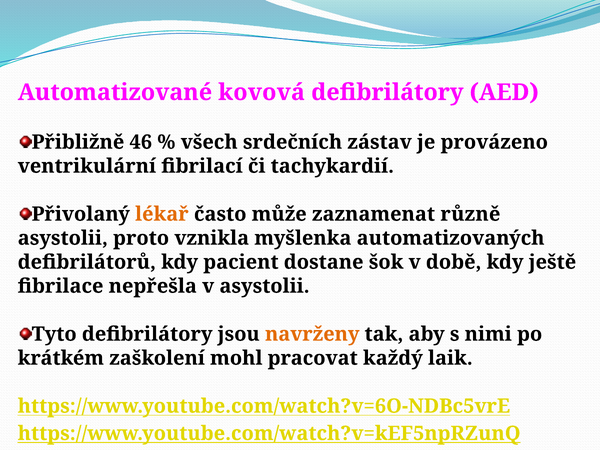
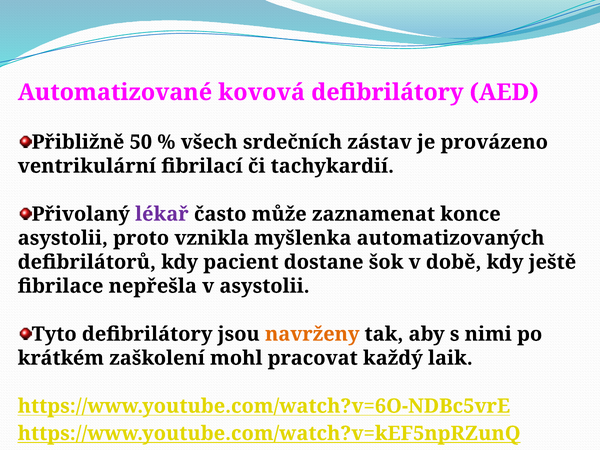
46: 46 -> 50 (141, 142)
lékař colour: orange -> purple (162, 214)
různě: různě -> konce (470, 214)
